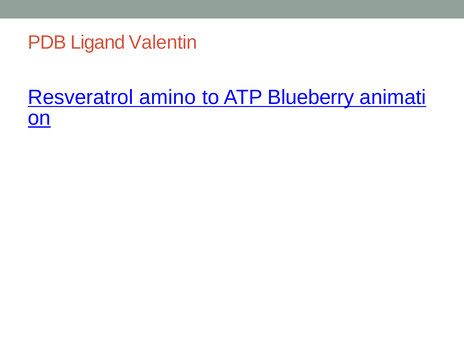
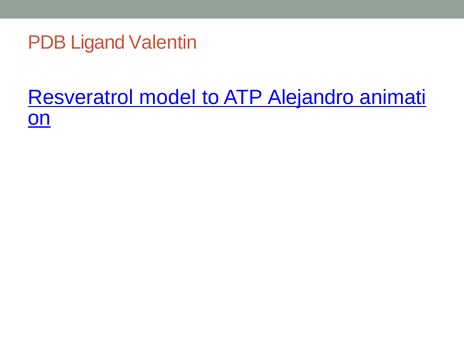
amino: amino -> model (168, 97)
Blueberry: Blueberry -> Alejandro (311, 97)
